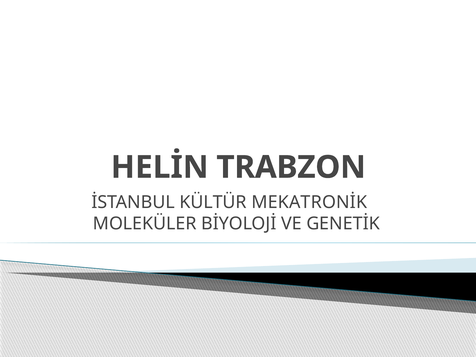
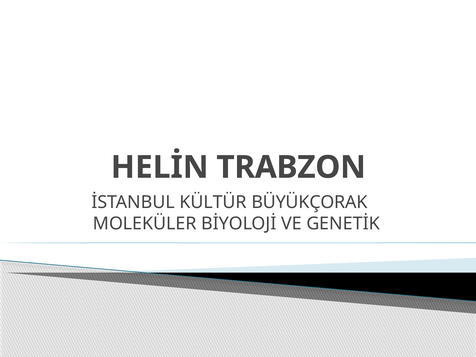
MEKATRONİK: MEKATRONİK -> BÜYÜKÇORAK (309, 202)
